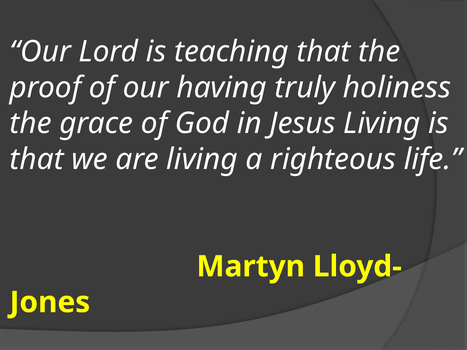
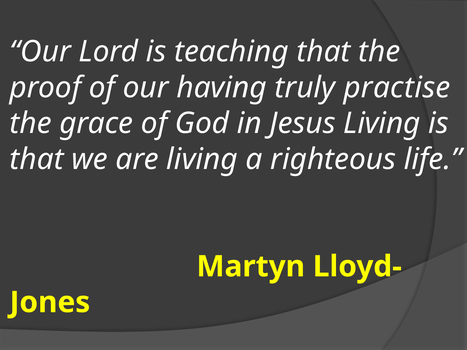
holiness: holiness -> practise (397, 88)
